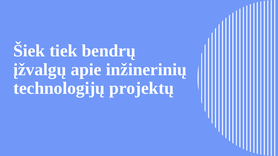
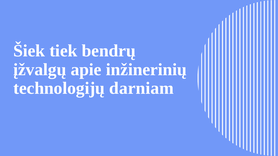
projektų: projektų -> darniam (141, 88)
